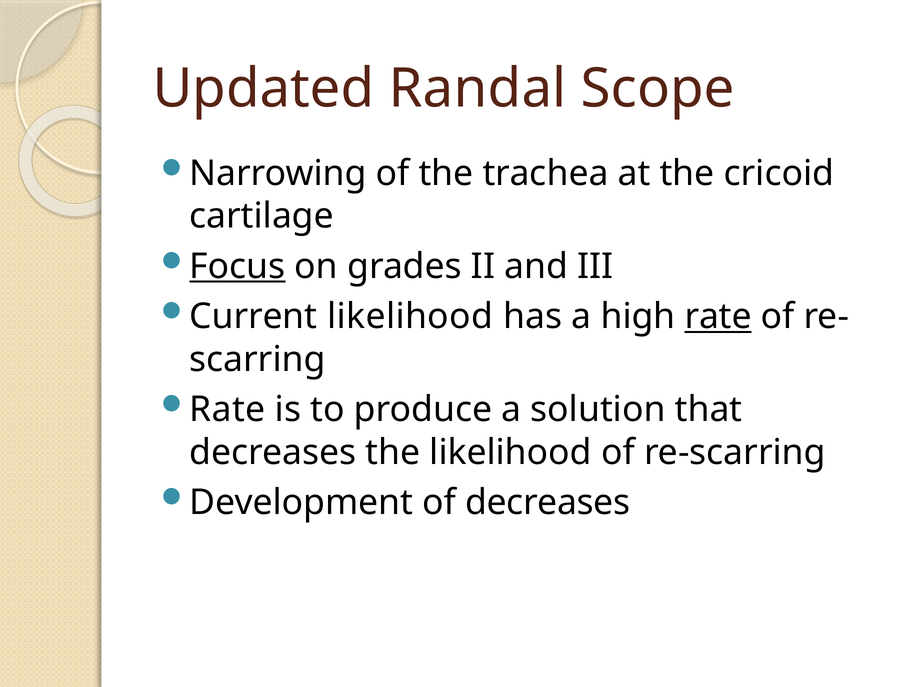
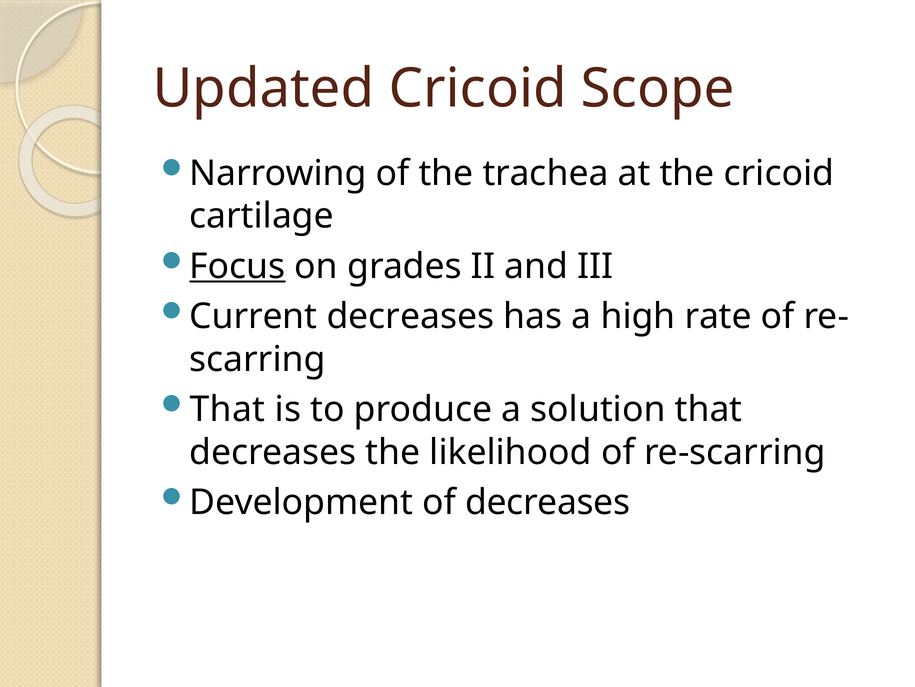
Updated Randal: Randal -> Cricoid (478, 88)
Current likelihood: likelihood -> decreases (410, 316)
rate underline: present -> none (718, 316)
Rate: Rate -> That (227, 409)
